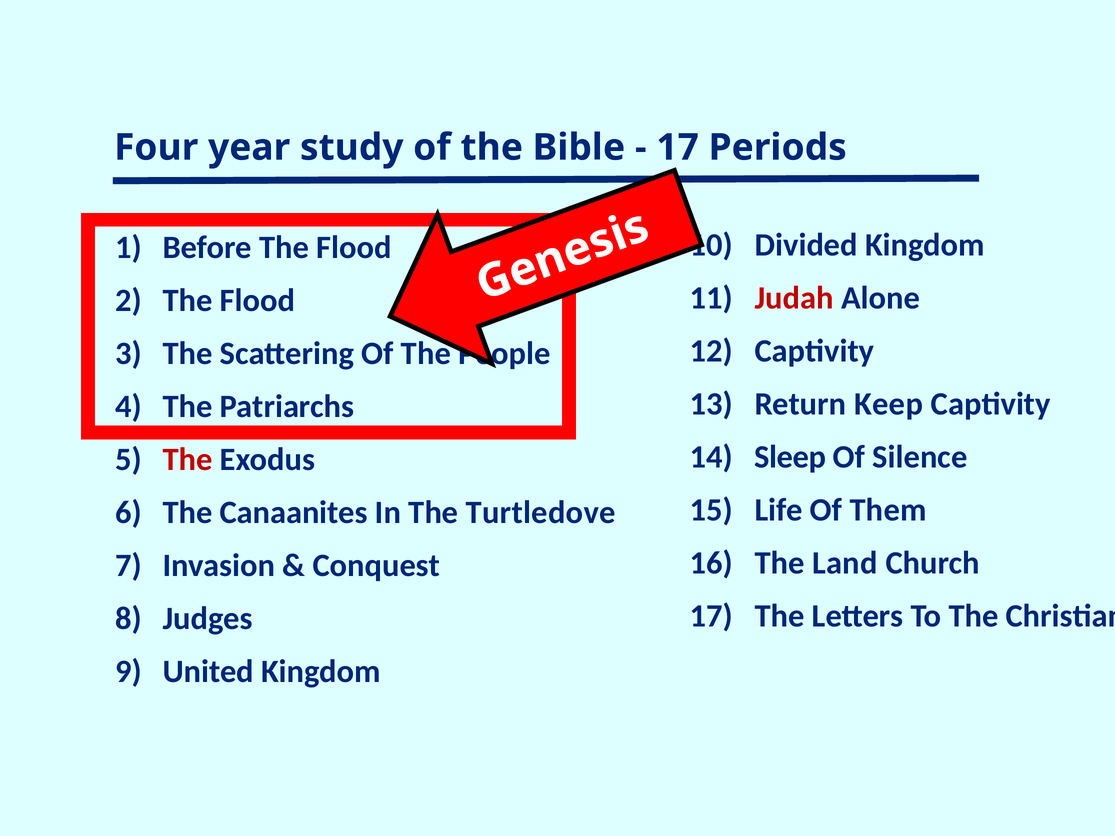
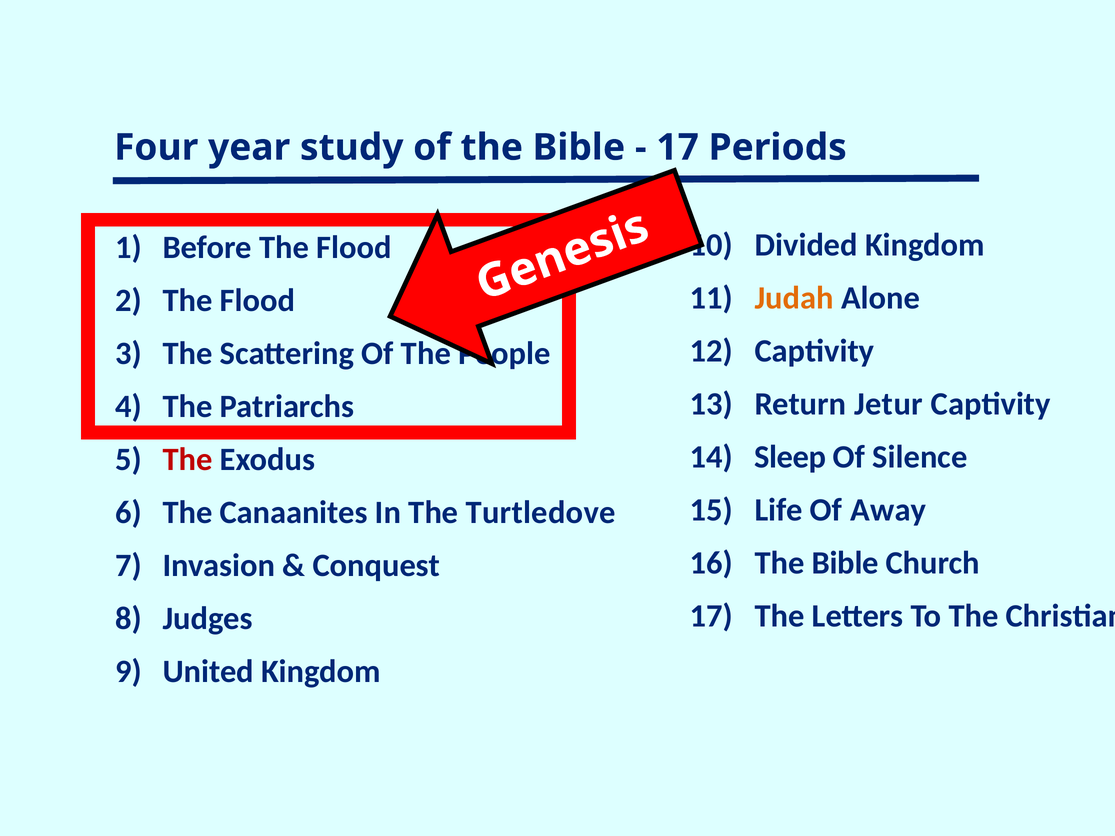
Judah colour: red -> orange (794, 298)
Keep: Keep -> Jetur (889, 404)
Them: Them -> Away (888, 510)
Land: Land -> Bible (845, 563)
